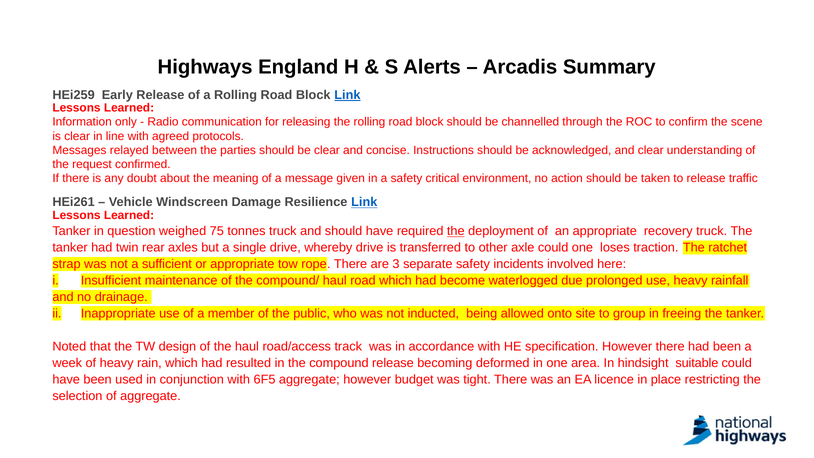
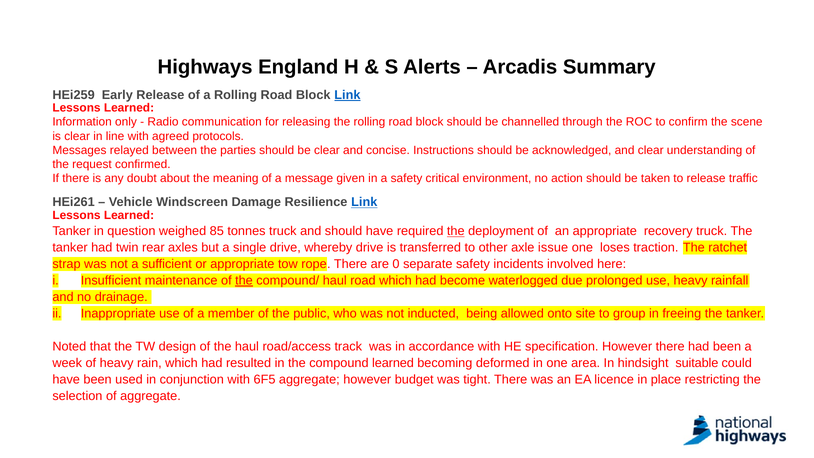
75: 75 -> 85 (217, 231)
axle could: could -> issue (553, 248)
3: 3 -> 0 (396, 264)
the underline: none -> present (244, 281)
compound release: release -> learned (393, 363)
